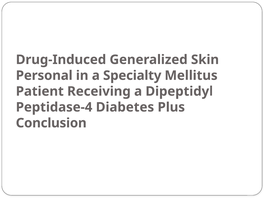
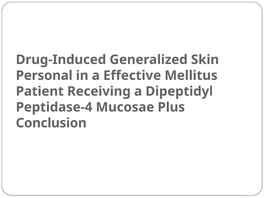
Specialty: Specialty -> Effective (132, 75)
Diabetes: Diabetes -> Mucosae (125, 107)
